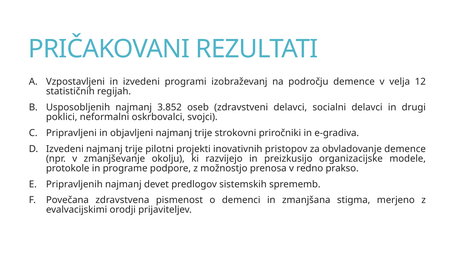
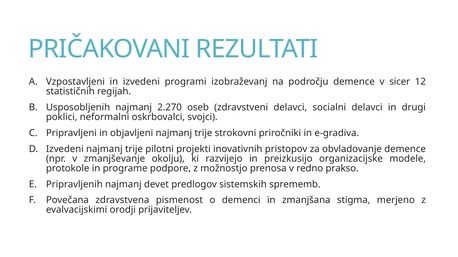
velja: velja -> sicer (400, 82)
3.852: 3.852 -> 2.270 (170, 108)
